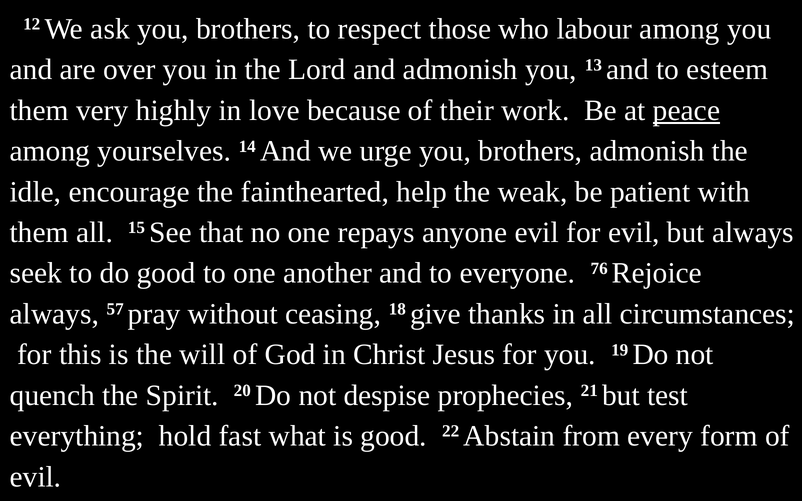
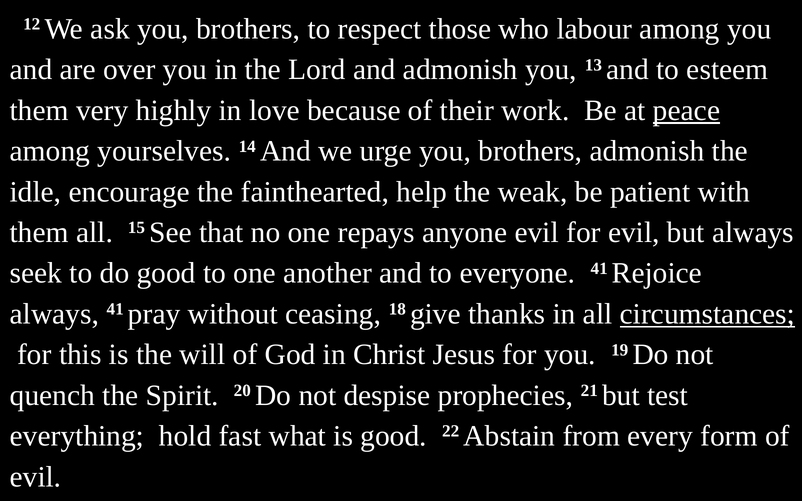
everyone 76: 76 -> 41 (599, 269)
always 57: 57 -> 41 (115, 309)
circumstances underline: none -> present (707, 314)
